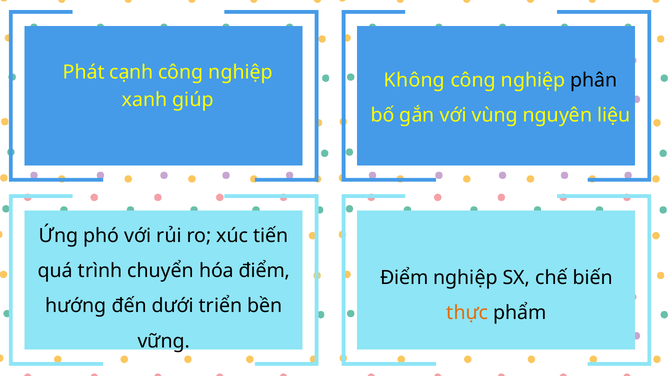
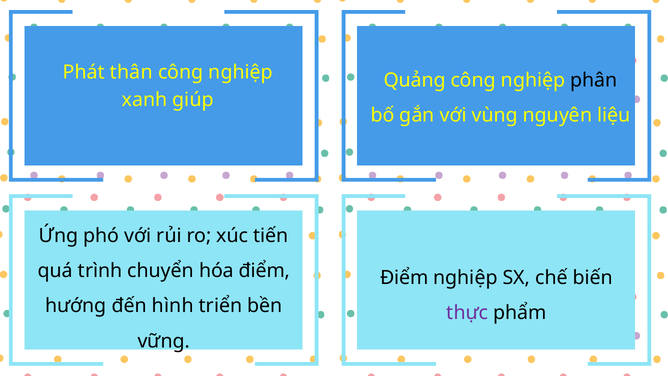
cạnh: cạnh -> thân (131, 72)
Không: Không -> Quảng (415, 80)
dưới: dưới -> hình (173, 306)
thực colour: orange -> purple (467, 313)
